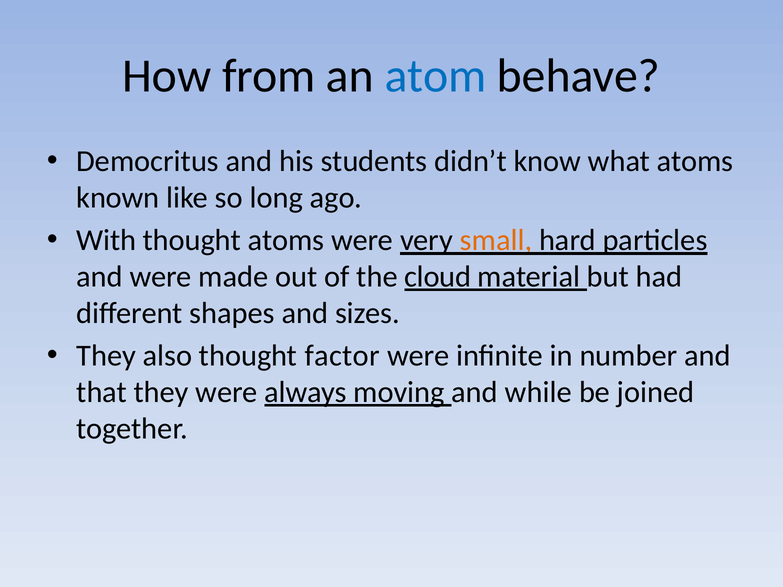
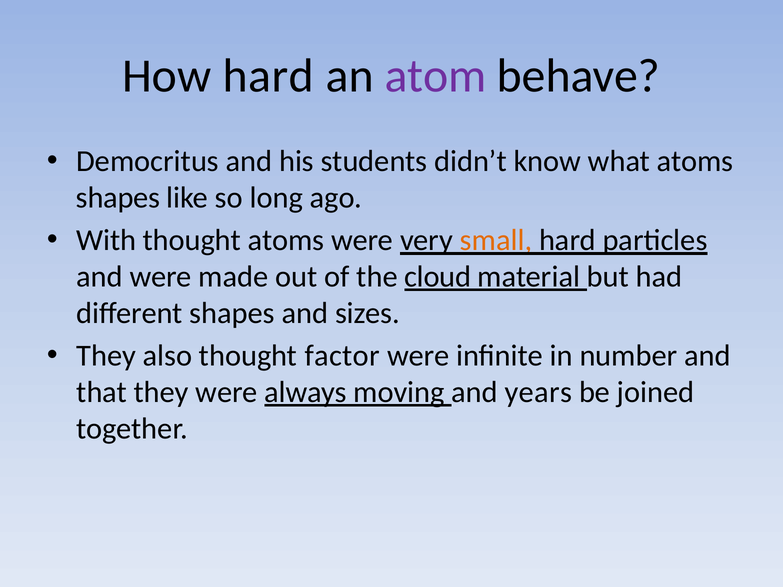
How from: from -> hard (268, 76)
atom colour: blue -> purple (435, 76)
known: known -> shapes (118, 198)
while: while -> years (538, 392)
